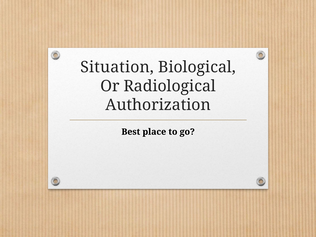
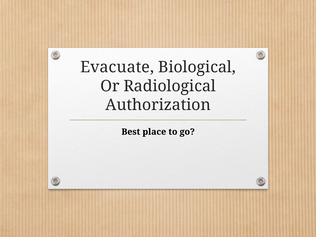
Situation: Situation -> Evacuate (117, 67)
